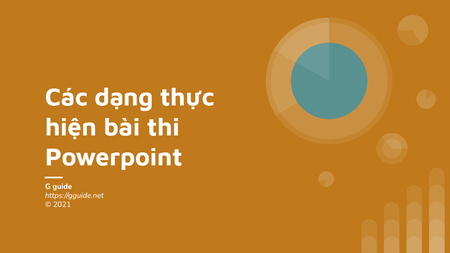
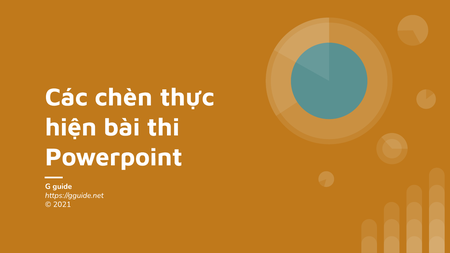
dạng: dạng -> chèn (124, 97)
